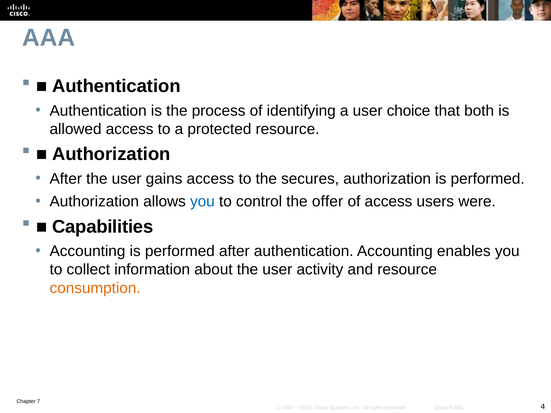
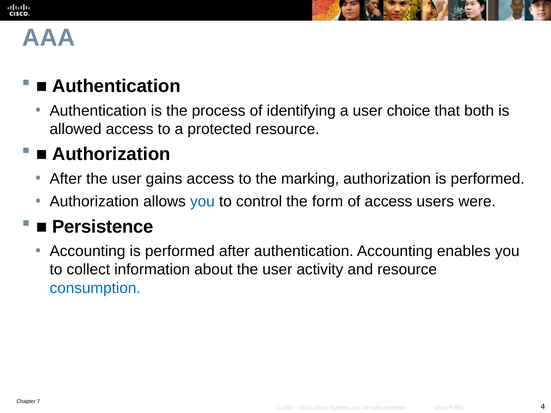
secures: secures -> marking (310, 179)
offer: offer -> form (328, 202)
Capabilities: Capabilities -> Persistence (103, 227)
consumption colour: orange -> blue (95, 288)
